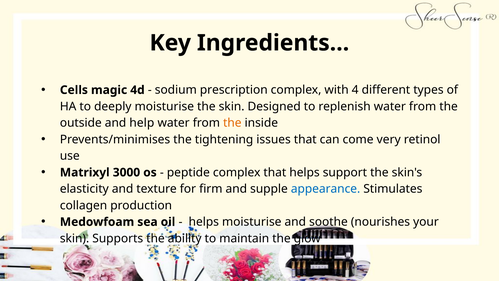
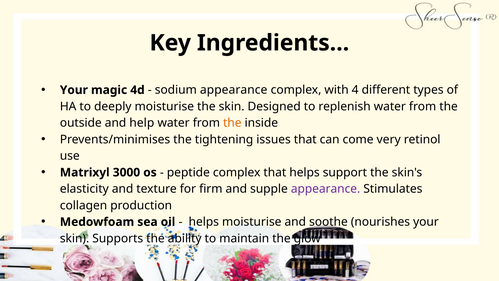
Cells: Cells -> Your (74, 90)
sodium prescription: prescription -> appearance (234, 90)
appearance colour: blue -> purple (326, 189)
